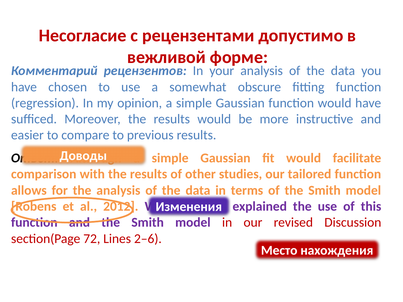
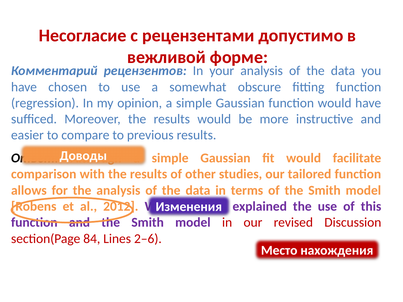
72: 72 -> 84 (92, 239)
